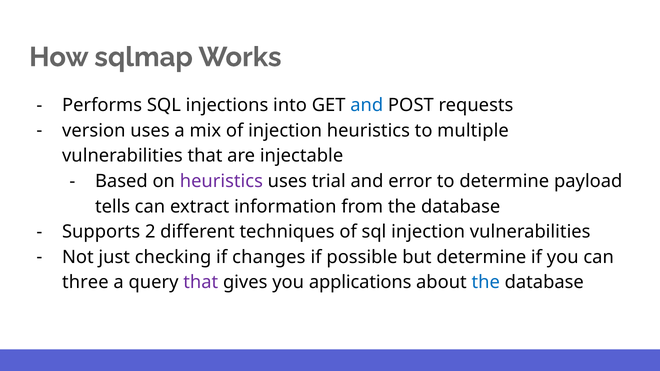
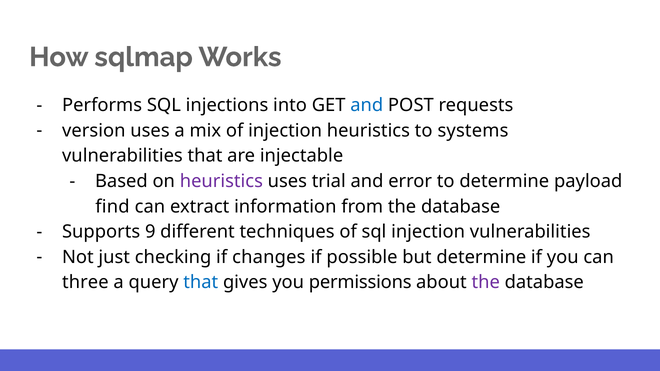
multiple: multiple -> systems (473, 131)
tells: tells -> find (112, 207)
2: 2 -> 9 (150, 232)
that colour: purple -> blue (201, 283)
applications: applications -> permissions (360, 283)
the colour: blue -> purple (486, 283)
